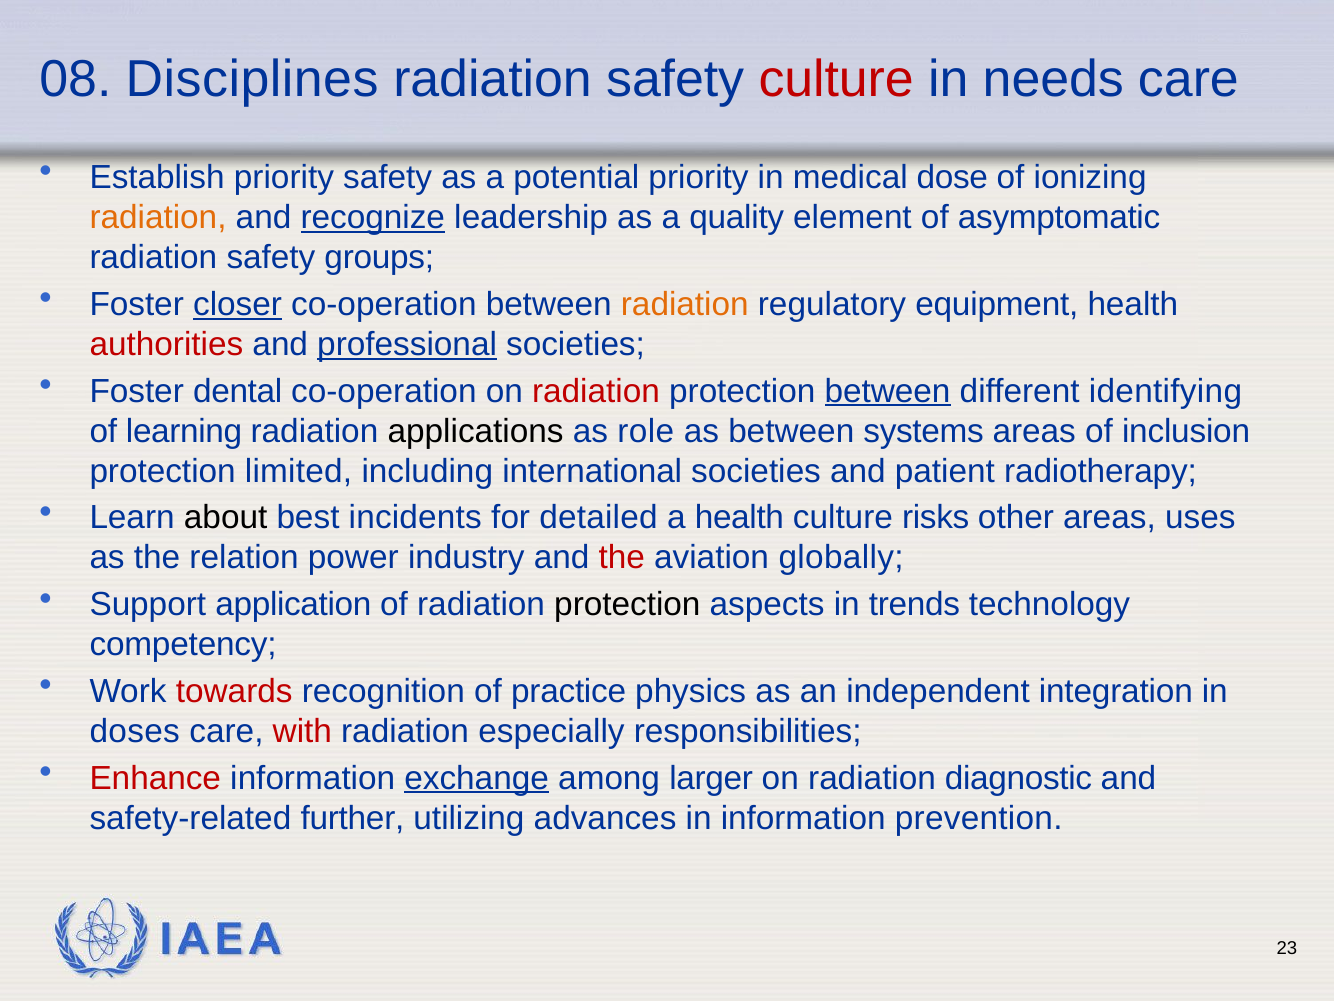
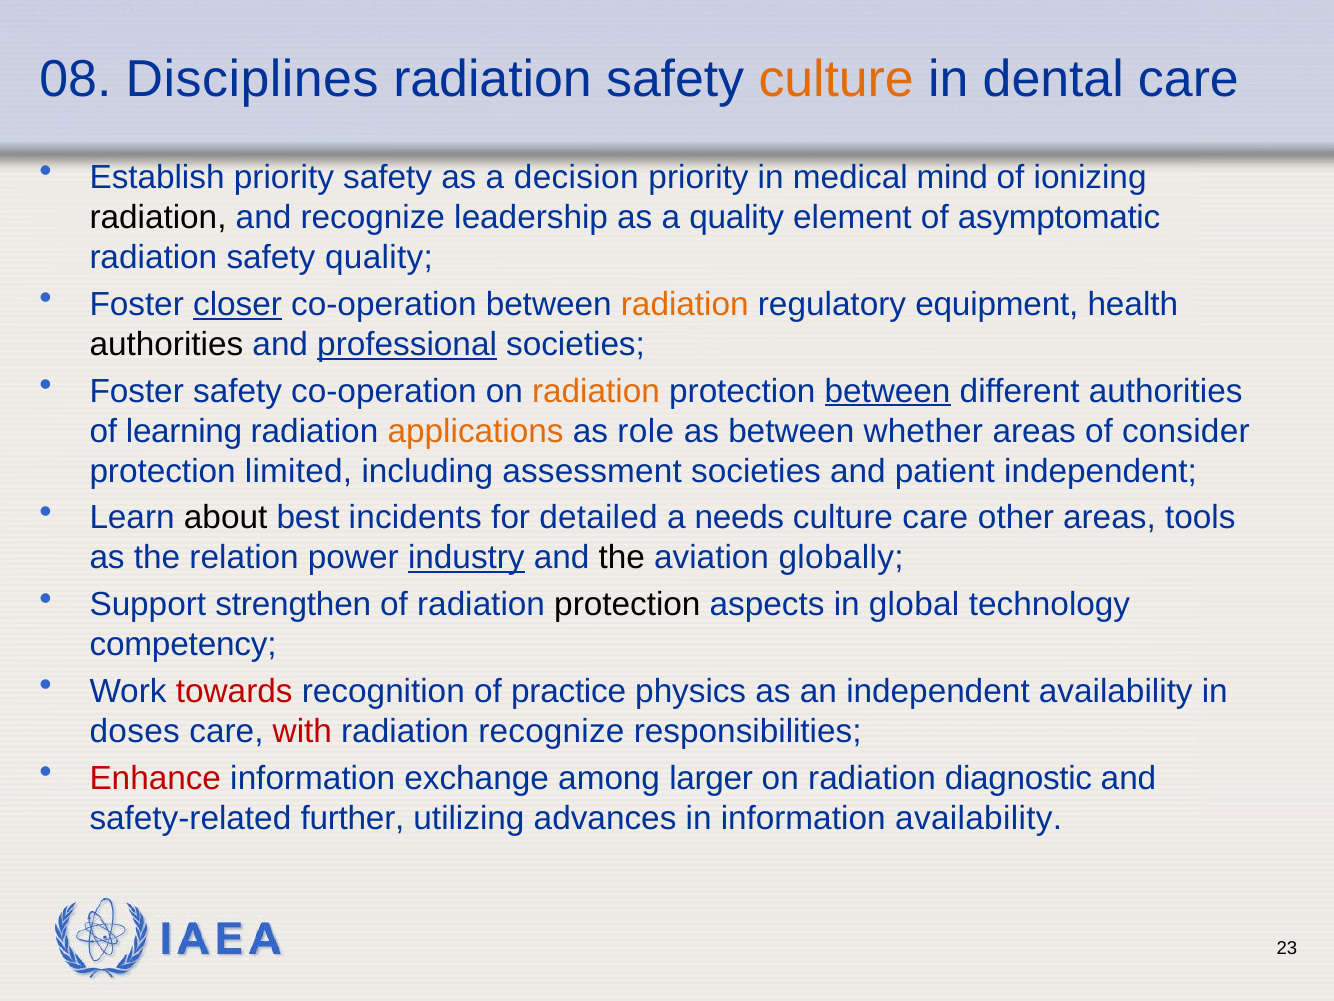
culture colour: red -> orange (836, 79)
needs: needs -> dental (1053, 79)
potential: potential -> decision (576, 177)
dose: dose -> mind (952, 177)
radiation colour: orange -> black (158, 217)
recognize underline: present -> none (373, 217)
safety groups: groups -> quality (379, 257)
authorities colour: red -> black (166, 344)
Foster dental: dental -> safety (238, 391)
radiation colour: red -> orange (596, 391)
different identifying: identifying -> authorities (1166, 391)
applications colour: black -> orange (476, 431)
systems: systems -> whether (923, 431)
inclusion: inclusion -> consider (1186, 431)
international: international -> assessment (592, 471)
patient radiotherapy: radiotherapy -> independent (1100, 471)
a health: health -> needs (739, 518)
culture risks: risks -> care (935, 518)
uses: uses -> tools (1200, 518)
industry underline: none -> present (466, 558)
the colour: red -> black (622, 558)
application: application -> strengthen (293, 604)
trends: trends -> global (914, 604)
independent integration: integration -> availability (1116, 691)
radiation especially: especially -> recognize (551, 731)
exchange underline: present -> none (477, 778)
information prevention: prevention -> availability (979, 818)
